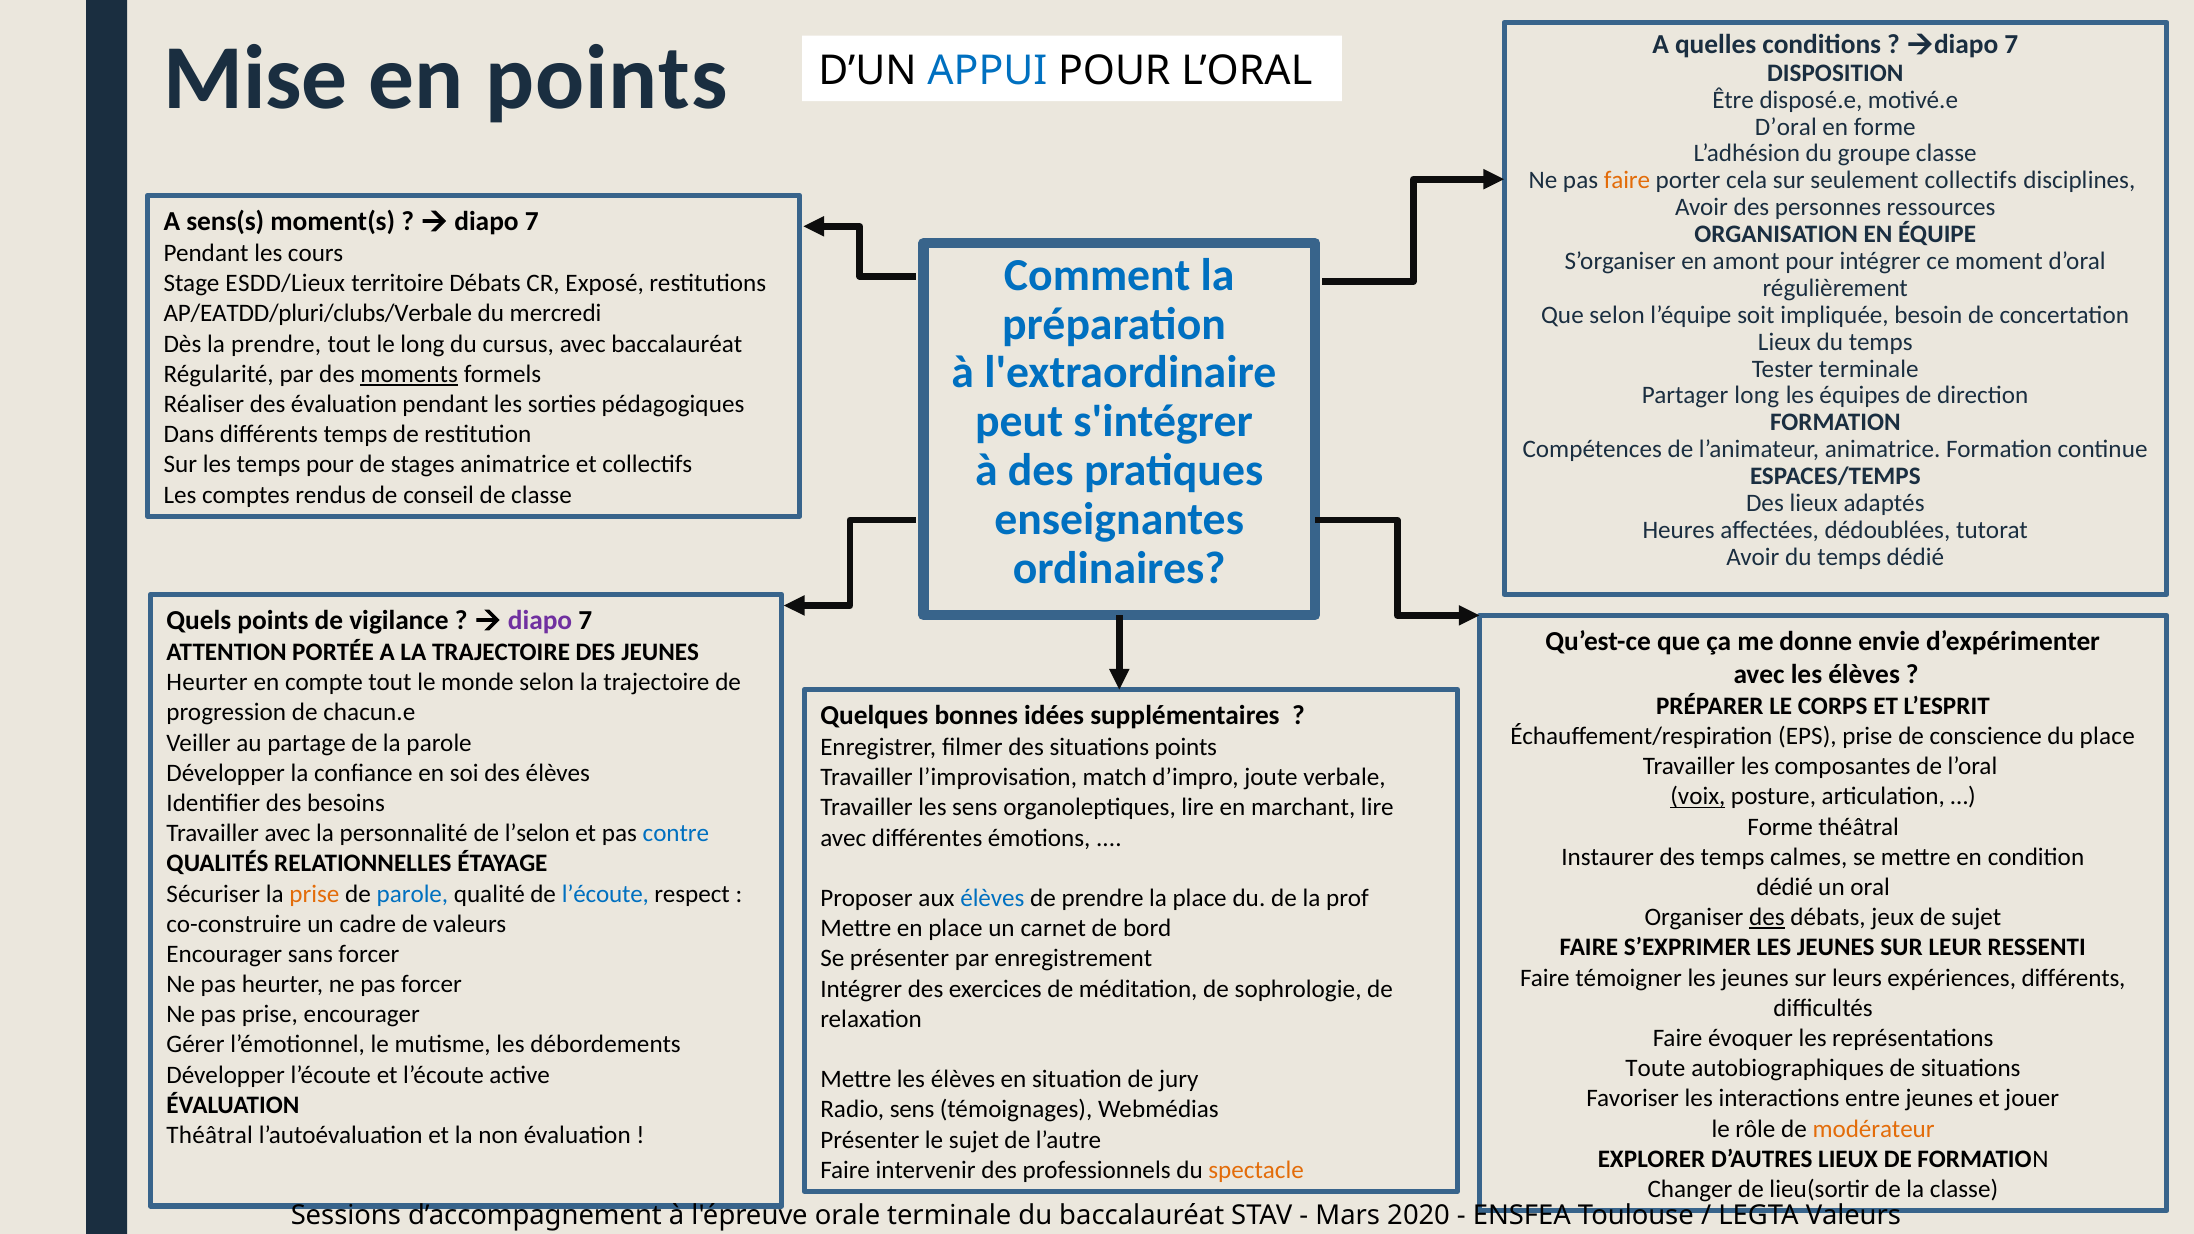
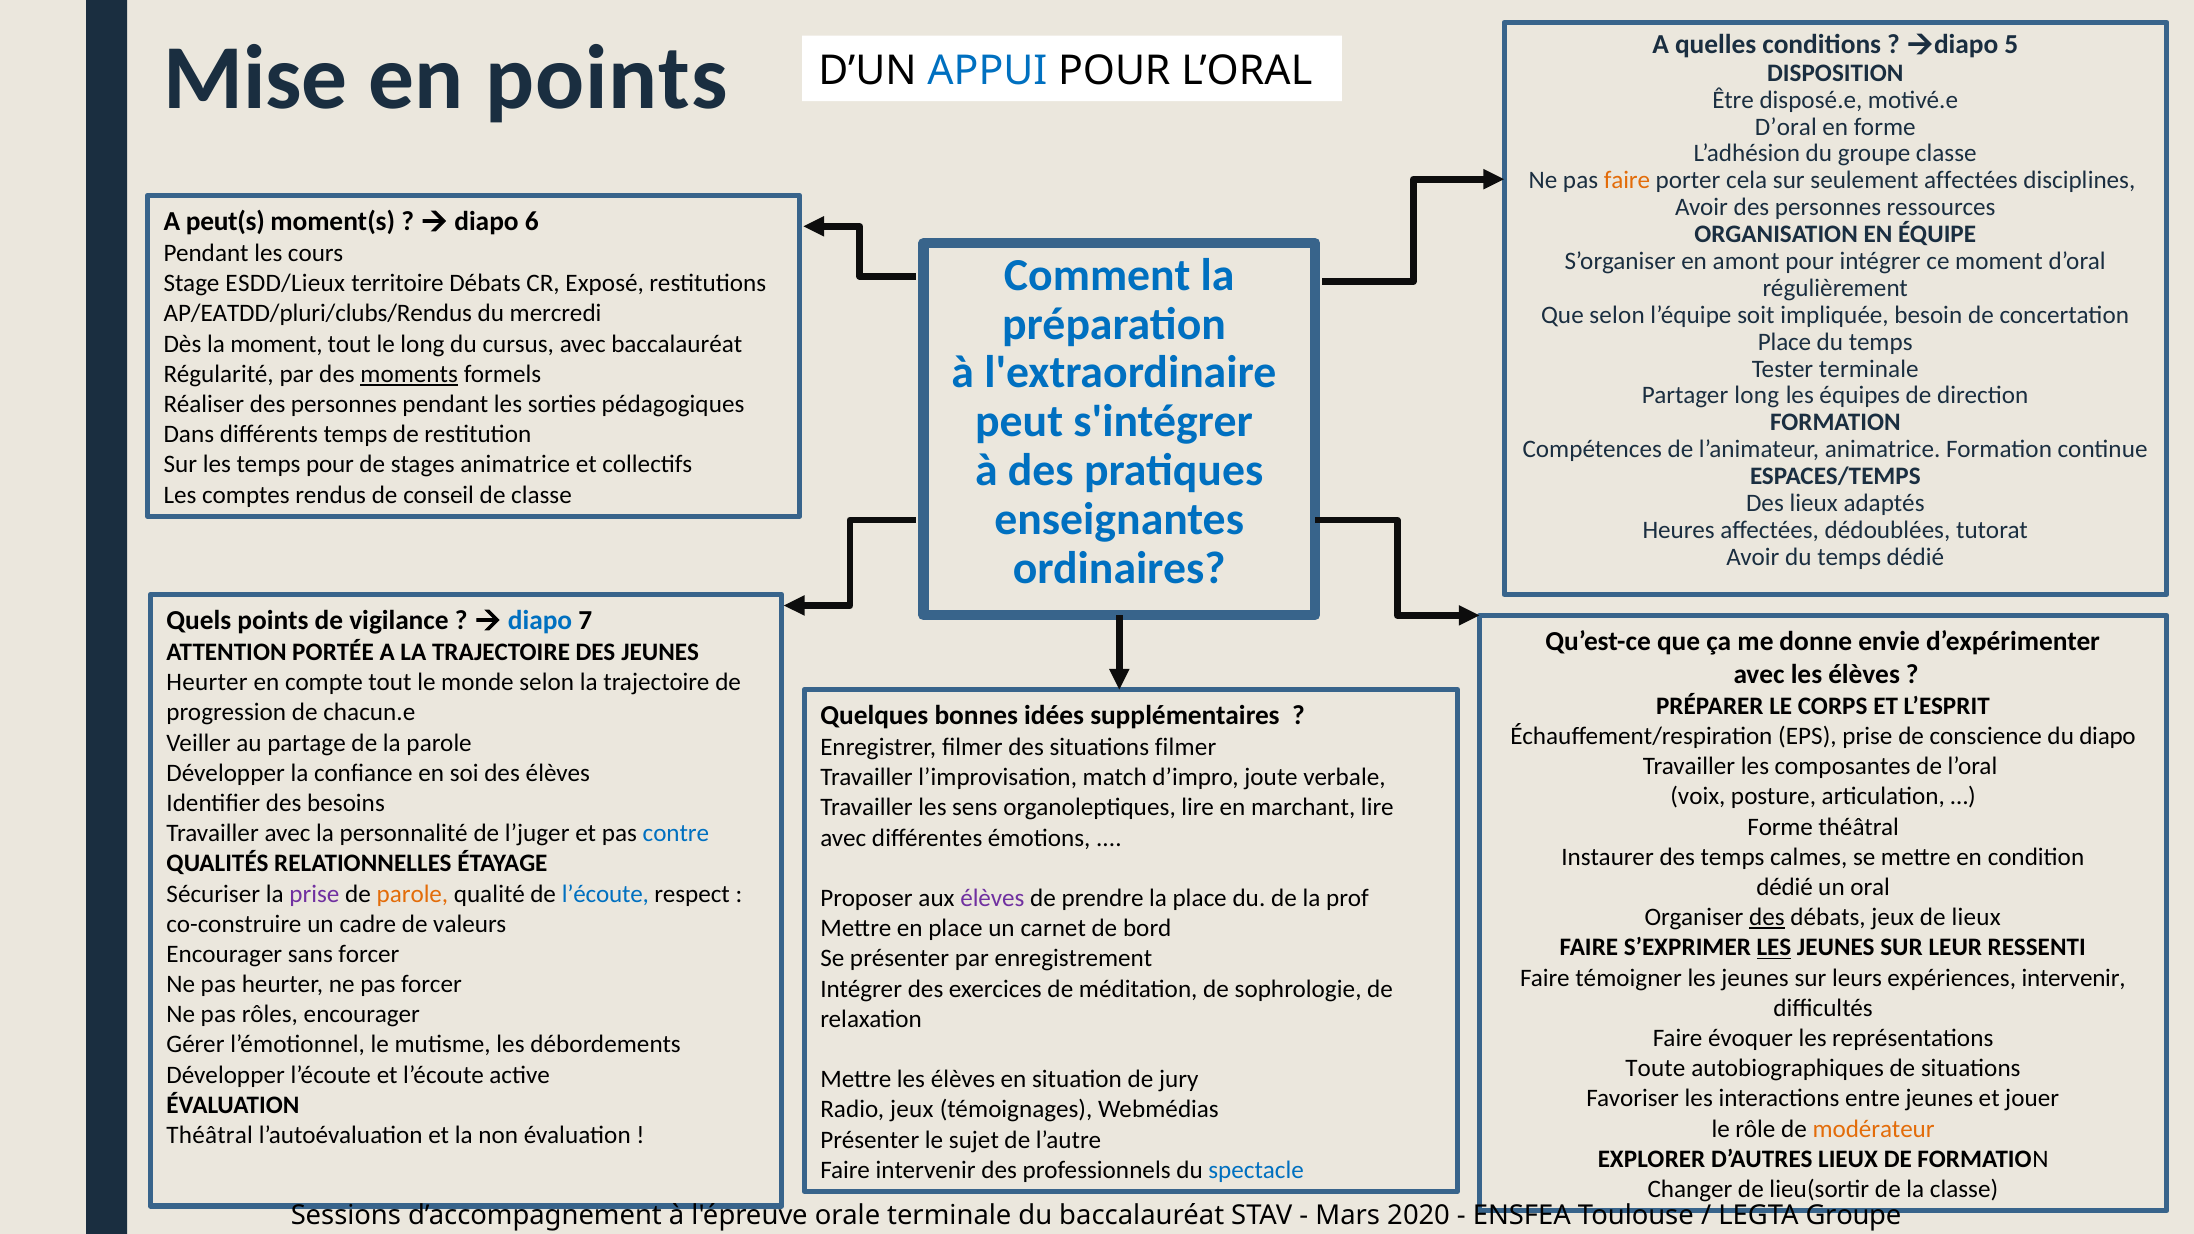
diapo 7: 7 -> 5 (2011, 45)
seulement collectifs: collectifs -> affectées (1971, 181)
sens(s: sens(s -> peut(s (225, 222)
7: 7 -> 6 (532, 222)
AP/EATDD/pluri/clubs/Verbale: AP/EATDD/pluri/clubs/Verbale -> AP/EATDD/pluri/clubs/Rendus (318, 314)
Lieux: Lieux -> Place (1785, 342)
la prendre: prendre -> moment (276, 344)
Réaliser des évaluation: évaluation -> personnes (344, 404)
diapo colour: purple -> blue (540, 621)
du place: place -> diapo (2108, 736)
situations points: points -> filmer (1186, 747)
voix underline: present -> none (1698, 797)
l’selon: l’selon -> l’juger (537, 833)
prise colour: orange -> purple (314, 894)
parole colour: blue -> orange (412, 894)
élèves colour: blue -> purple (992, 898)
de sujet: sujet -> lieux (1976, 918)
LES underline: none -> present (1774, 948)
expériences différents: différents -> intervenir (2074, 978)
pas prise: prise -> rôles (270, 1015)
Radio sens: sens -> jeux (912, 1110)
spectacle colour: orange -> blue (1256, 1170)
LEGTA Valeurs: Valeurs -> Groupe (1853, 1216)
